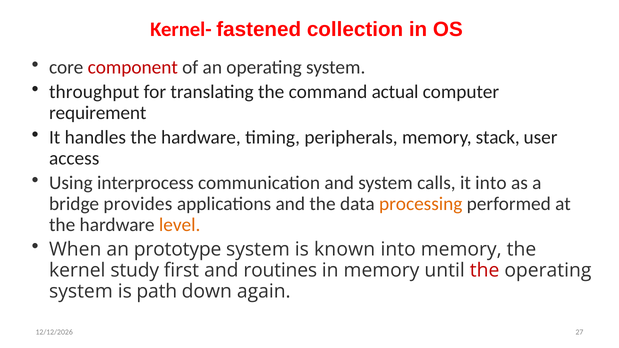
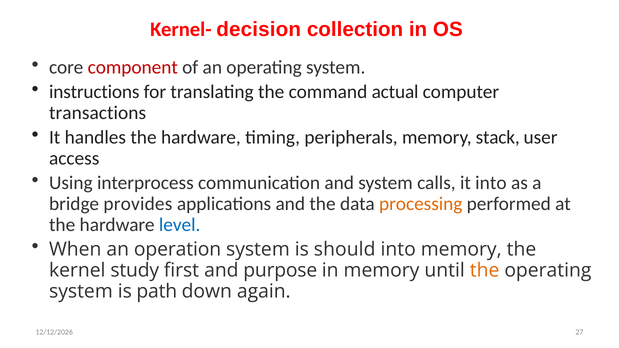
fastened: fastened -> decision (259, 30)
throughput: throughput -> instructions (94, 92)
requirement: requirement -> transactions (98, 113)
level colour: orange -> blue (180, 225)
prototype: prototype -> operation (178, 250)
known: known -> should (345, 250)
routines: routines -> purpose (280, 270)
the colour: red -> orange (485, 270)
